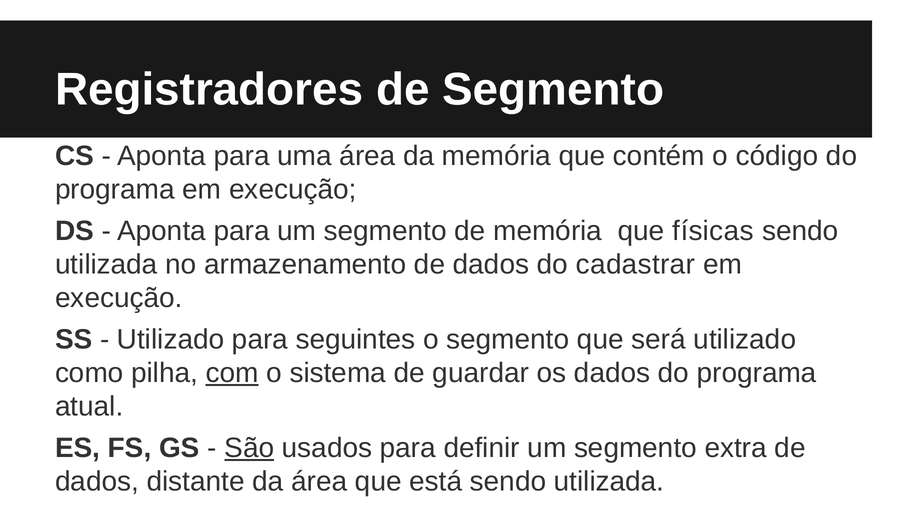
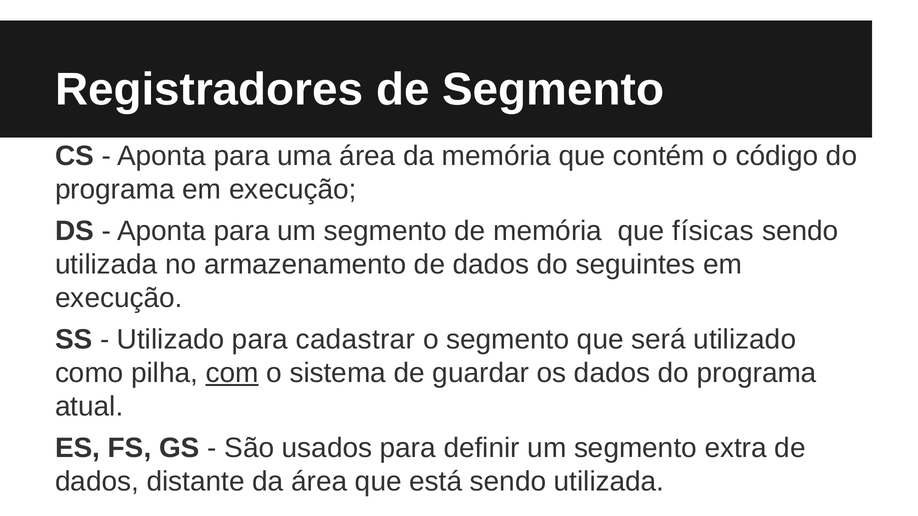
cadastrar: cadastrar -> seguintes (636, 265)
seguintes: seguintes -> cadastrar (355, 340)
São underline: present -> none (249, 448)
